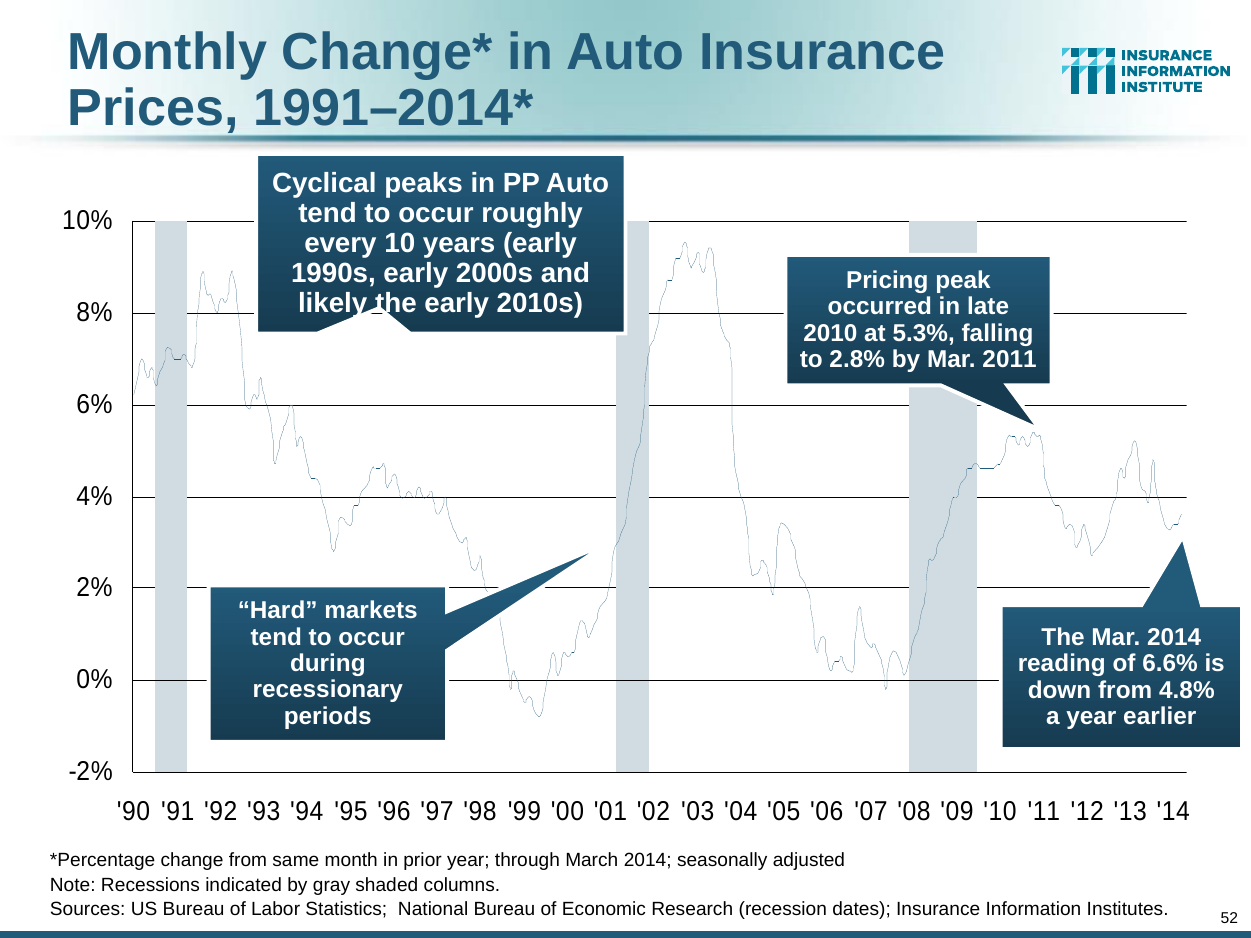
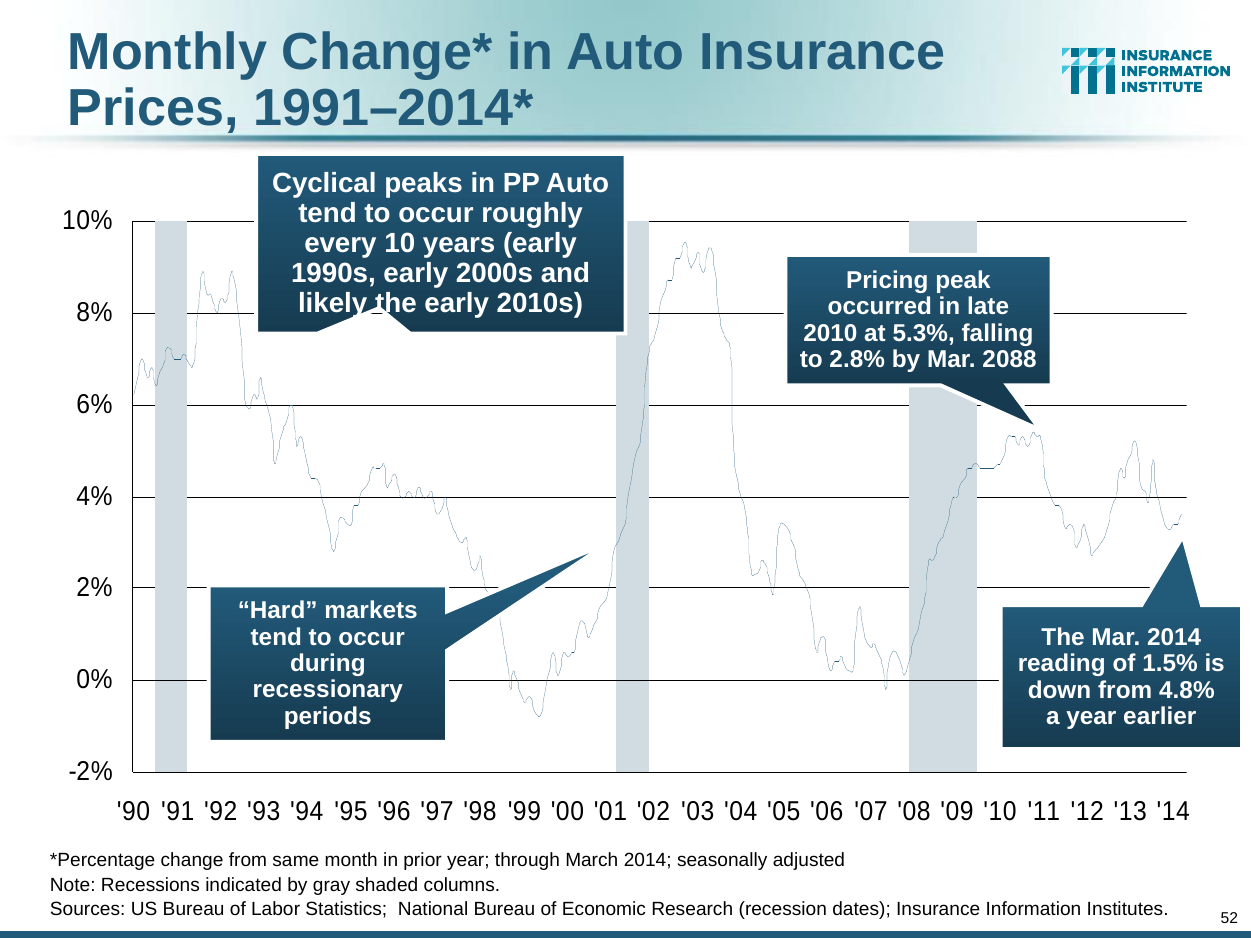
2011: 2011 -> 2088 (1010, 359)
6.6%: 6.6% -> 1.5% (1170, 664)
